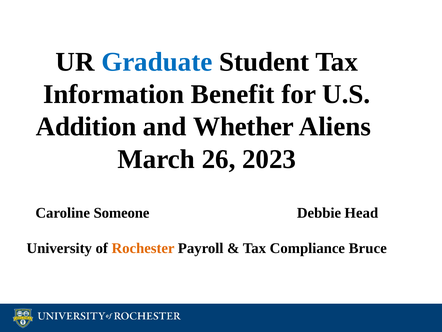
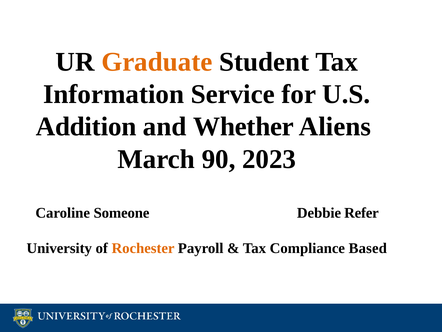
Graduate colour: blue -> orange (157, 62)
Benefit: Benefit -> Service (233, 94)
26: 26 -> 90 (219, 159)
Head: Head -> Refer (361, 213)
Bruce: Bruce -> Based (368, 248)
